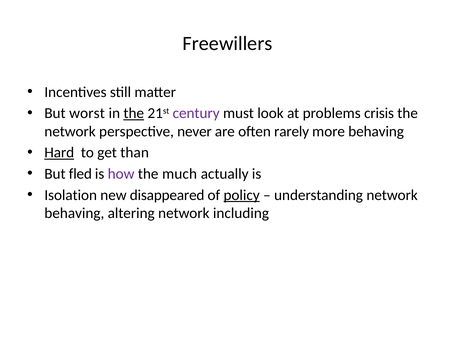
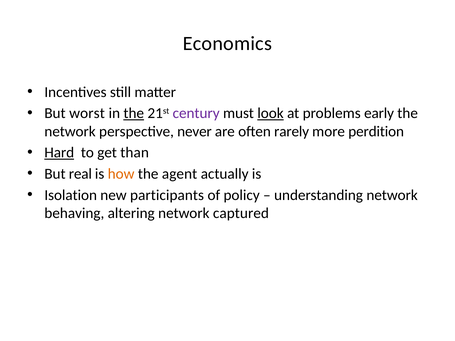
Freewillers: Freewillers -> Economics (227, 44)
look underline: none -> present (271, 113)
crisis: crisis -> early (379, 113)
more behaving: behaving -> perdition (376, 131)
fled: fled -> real (80, 174)
how colour: purple -> orange (121, 174)
much: much -> agent (180, 174)
disappeared: disappeared -> participants (167, 195)
policy underline: present -> none (242, 195)
including: including -> captured (241, 213)
